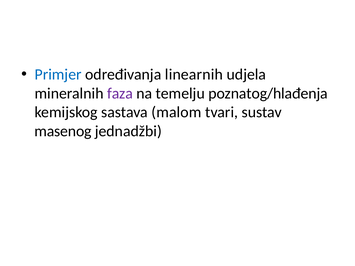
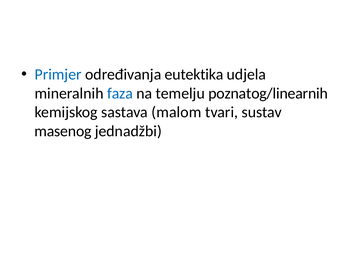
linearnih: linearnih -> eutektika (194, 74)
faza colour: purple -> blue (120, 93)
poznatog/hlađenja: poznatog/hlađenja -> poznatog/linearnih (268, 93)
